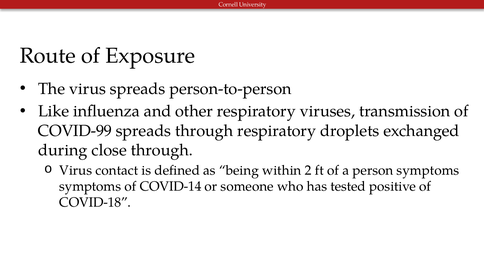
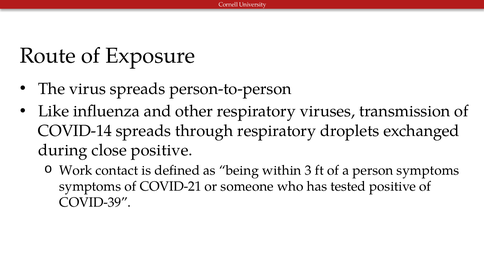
COVID-99: COVID-99 -> COVID-14 (75, 131)
close through: through -> positive (162, 150)
Virus: Virus -> Work (76, 170)
2: 2 -> 3 (308, 170)
COVID-14: COVID-14 -> COVID-21 (171, 187)
COVID-18: COVID-18 -> COVID-39 (95, 203)
